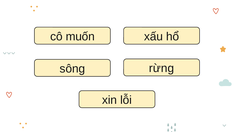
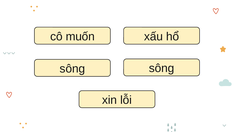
rừng: rừng -> sông (162, 68)
